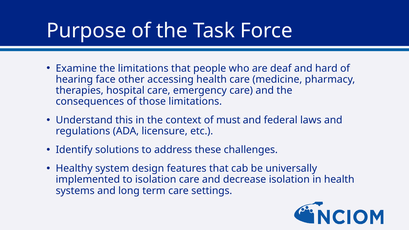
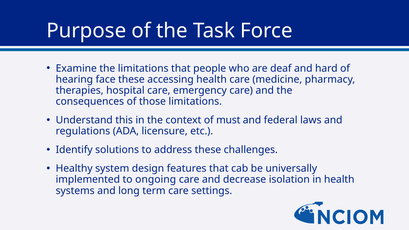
face other: other -> these (131, 79)
to isolation: isolation -> ongoing (156, 180)
